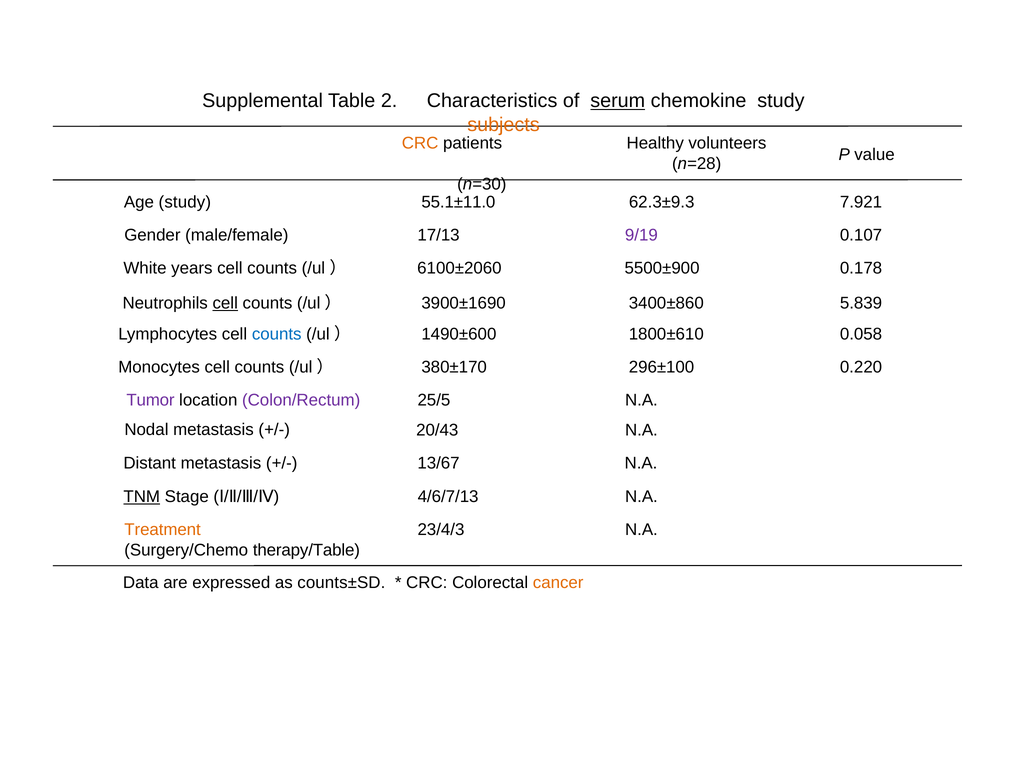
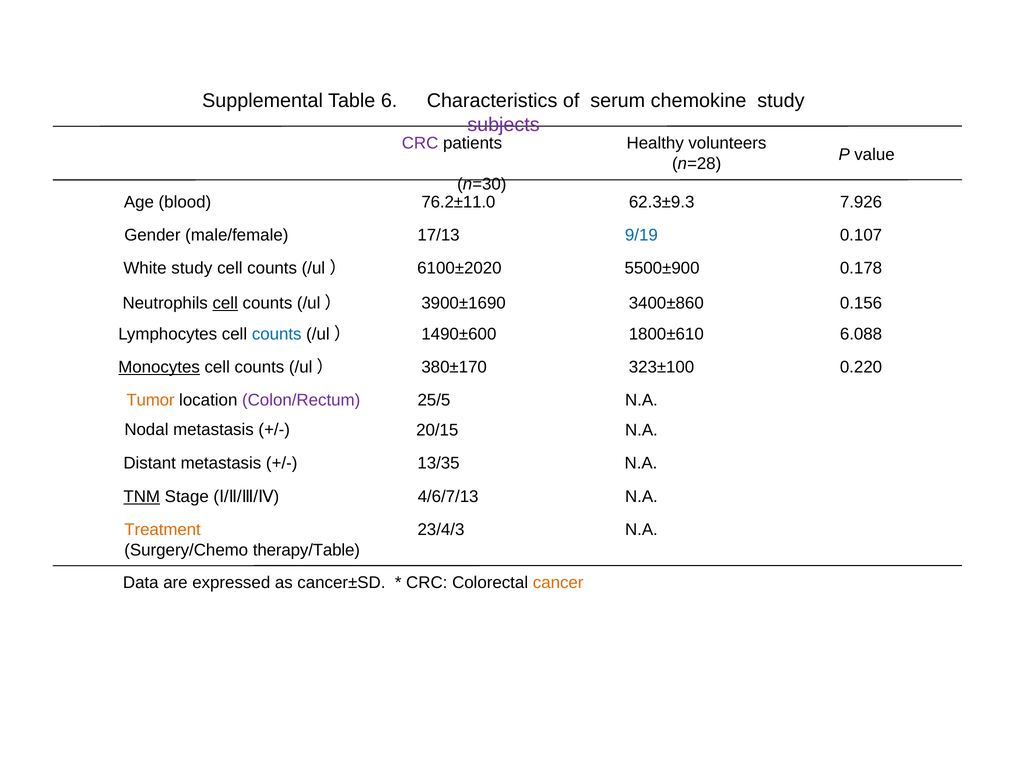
2: 2 -> 6 (389, 101)
serum underline: present -> none (618, 101)
subjects colour: orange -> purple (503, 125)
CRC colour: orange -> purple (420, 143)
Age study: study -> blood (185, 202)
55.1±11.0: 55.1±11.0 -> 76.2±11.0 (458, 202)
7.921: 7.921 -> 7.926 (861, 202)
9/19 colour: purple -> blue (641, 235)
White years: years -> study (192, 268)
6100±2060: 6100±2060 -> 6100±2020 (459, 268)
5.839: 5.839 -> 0.156 (861, 303)
0.058: 0.058 -> 6.088 (861, 334)
Monocytes underline: none -> present (159, 367)
296±100: 296±100 -> 323±100 (662, 367)
Tumor colour: purple -> orange (150, 400)
20/43: 20/43 -> 20/15 (437, 430)
13/67: 13/67 -> 13/35 (439, 463)
counts±SD: counts±SD -> cancer±SD (341, 582)
